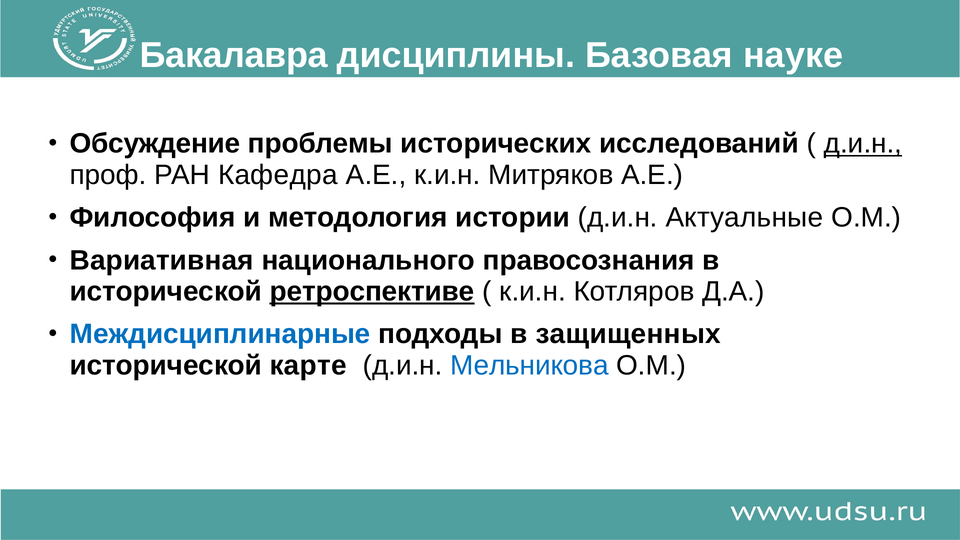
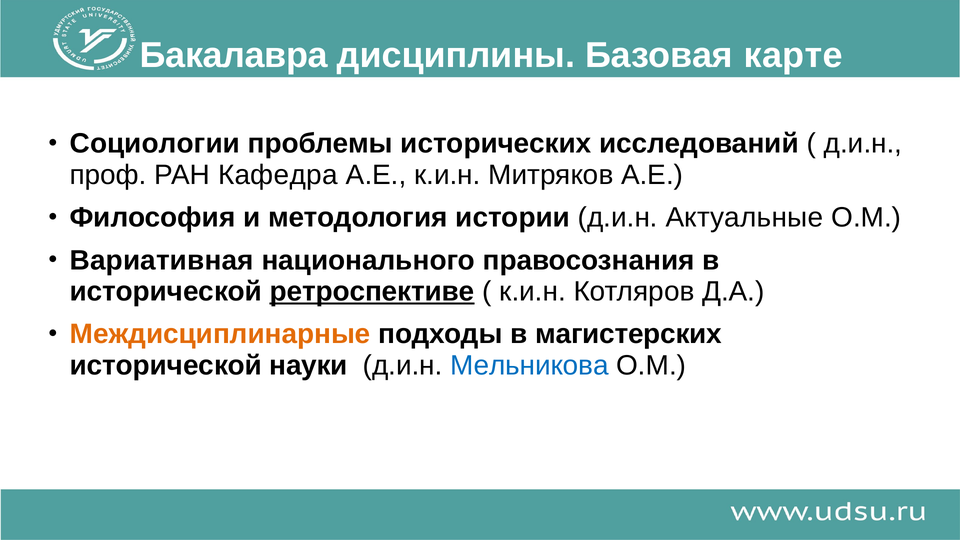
науке: науке -> карте (793, 55)
Обсуждение: Обсуждение -> Социологии (155, 144)
д.и.н underline: present -> none (863, 144)
Междисциплинарные colour: blue -> orange (220, 334)
защищенных: защищенных -> магистерских (629, 334)
карте: карте -> науки (308, 365)
